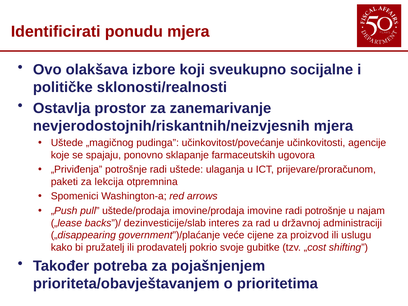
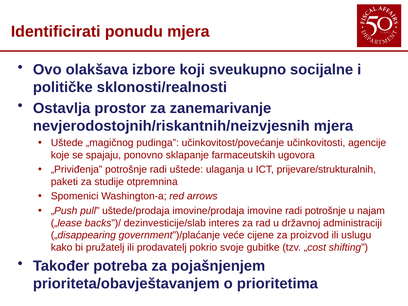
prijevare/proračunom: prijevare/proračunom -> prijevare/strukturalnih (326, 170)
lekcija: lekcija -> studije (109, 182)
